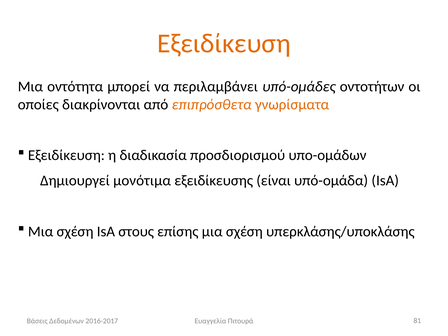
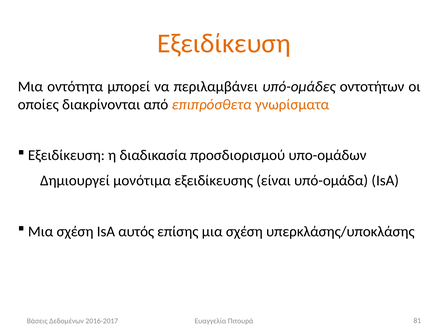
στους: στους -> αυτός (136, 231)
